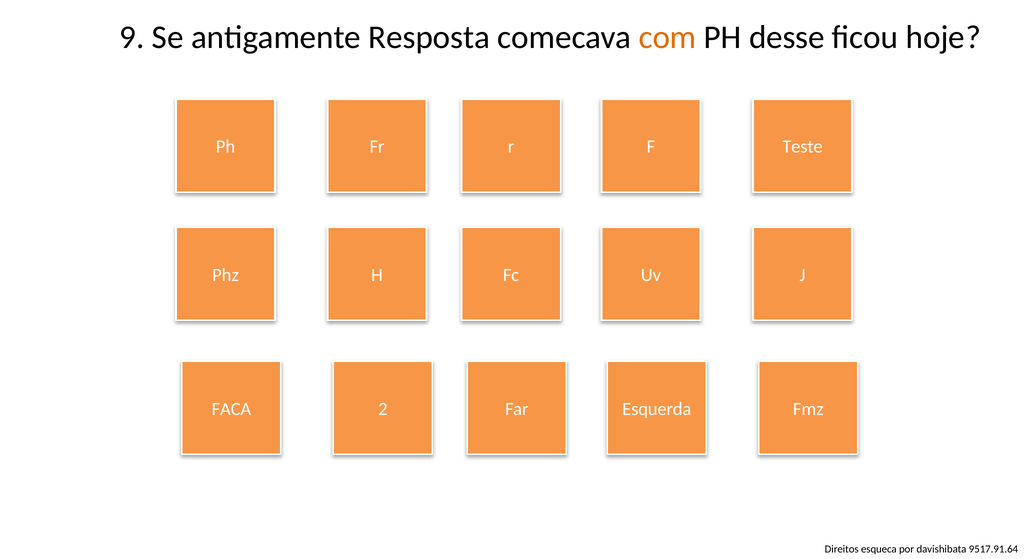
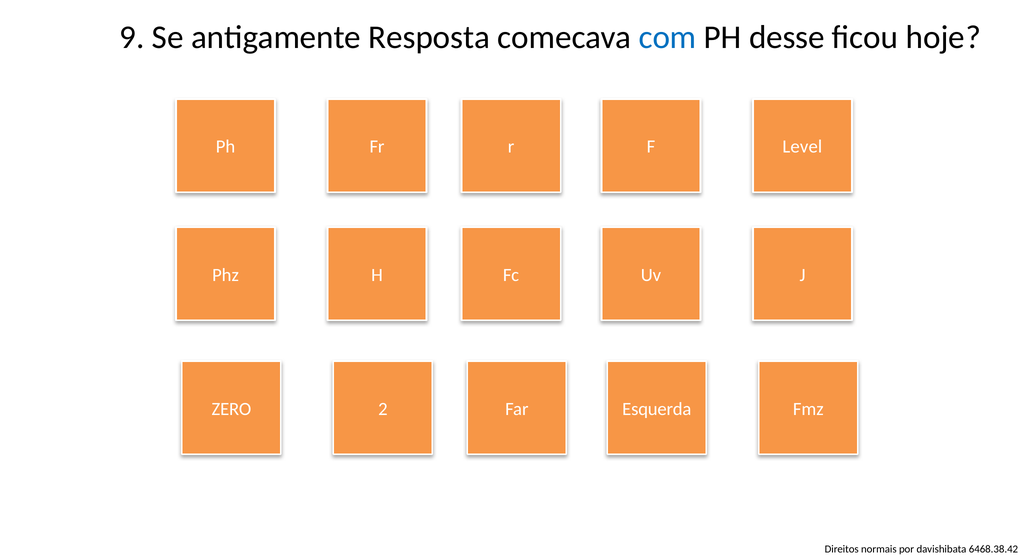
com colour: orange -> blue (668, 38)
Teste: Teste -> Level (802, 147)
FACA: FACA -> ZERO (231, 409)
esqueca: esqueca -> normais (879, 550)
9517.91.64: 9517.91.64 -> 6468.38.42 (993, 550)
